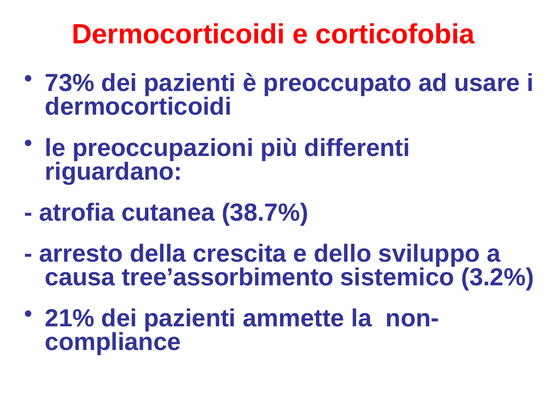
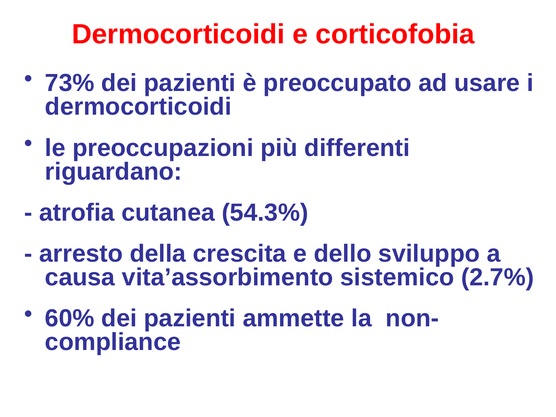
38.7%: 38.7% -> 54.3% (265, 213)
tree’assorbimento: tree’assorbimento -> vita’assorbimento (228, 277)
3.2%: 3.2% -> 2.7% (498, 277)
21%: 21% -> 60% (70, 318)
